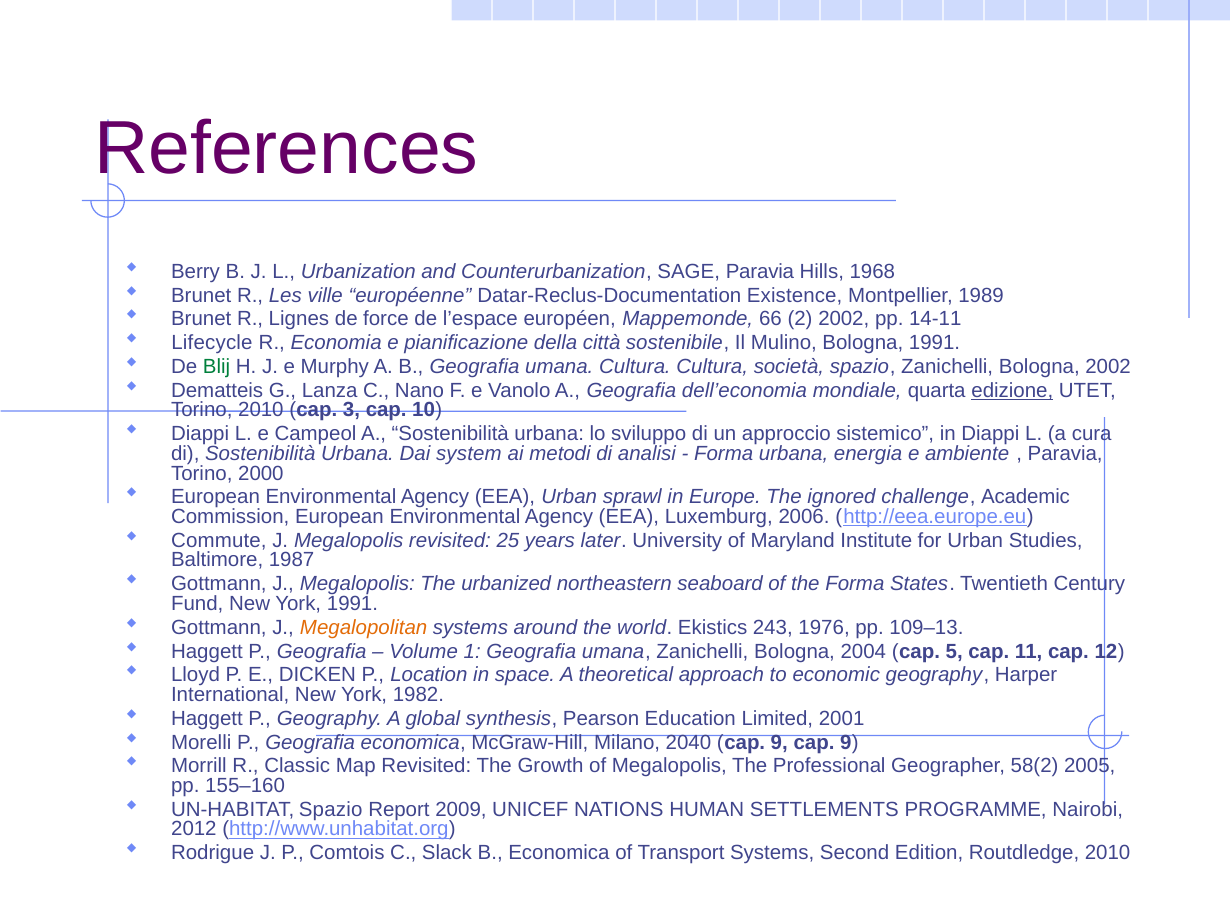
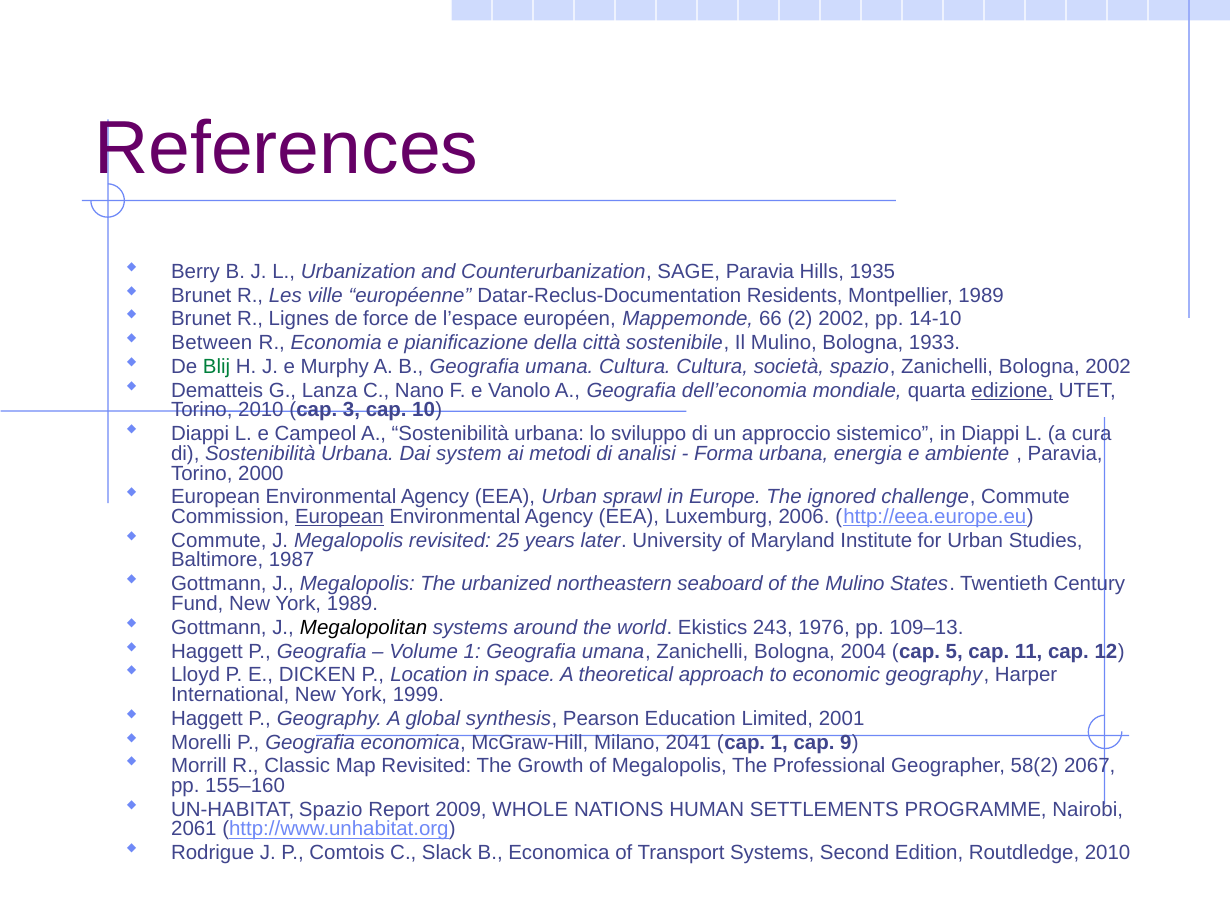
1968: 1968 -> 1935 (872, 271)
Existence: Existence -> Residents (795, 295)
14-11: 14-11 -> 14-10 (935, 319)
Lifecycle: Lifecycle -> Between (212, 343)
Bologna 1991: 1991 -> 1933 (935, 343)
challenge Academic: Academic -> Commute (1025, 497)
European underline: none -> present (339, 516)
the Forma: Forma -> Mulino (855, 584)
York 1991: 1991 -> 1989 (352, 603)
Megalopolitan colour: orange -> black (364, 627)
1982: 1982 -> 1999 (418, 694)
2040: 2040 -> 2041 (688, 742)
9: 9 -> 1 (779, 742)
2005: 2005 -> 2067 (1090, 766)
UNICEF: UNICEF -> WHOLE (530, 809)
2012: 2012 -> 2061 (194, 829)
